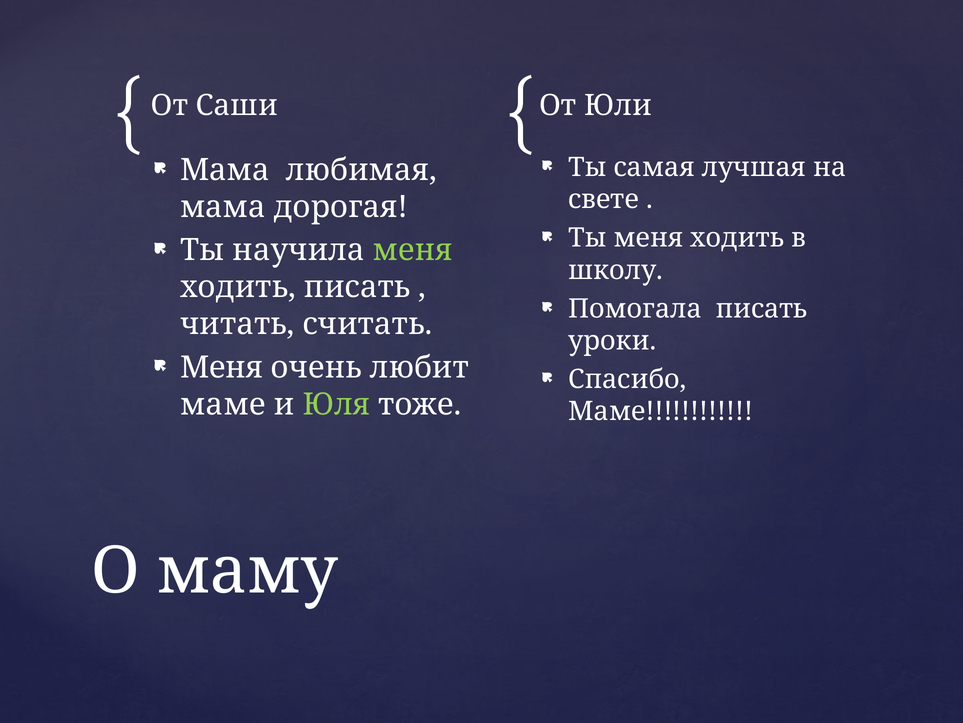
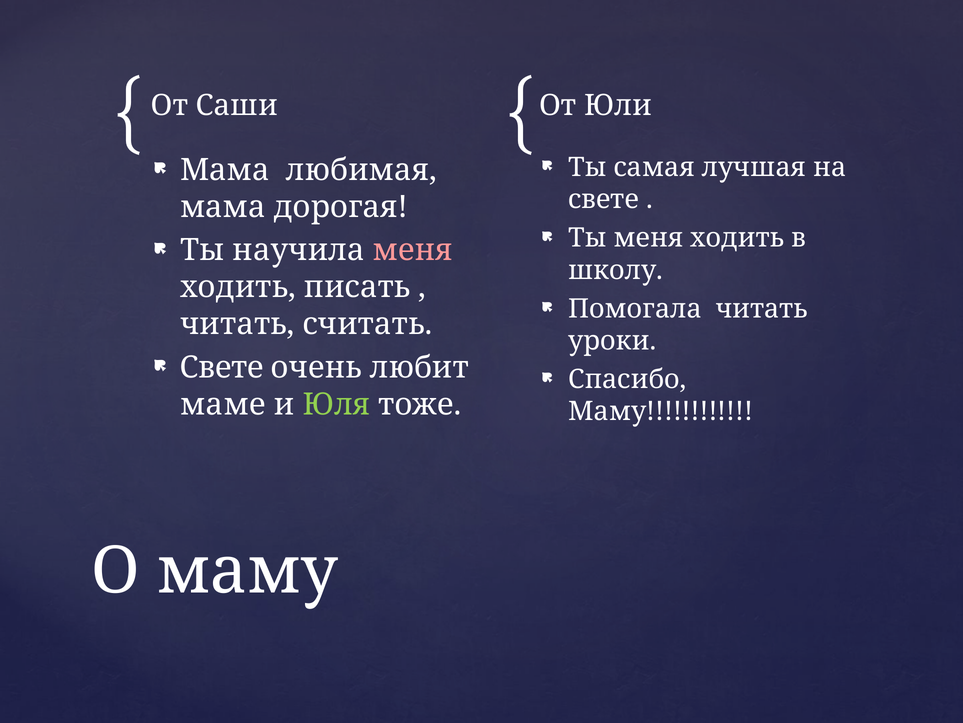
меня colour: light green -> pink (413, 250)
Помогала писать: писать -> читать (762, 308)
Меня: Меня -> Свете (222, 367)
Маме: Маме -> Маму (661, 411)
